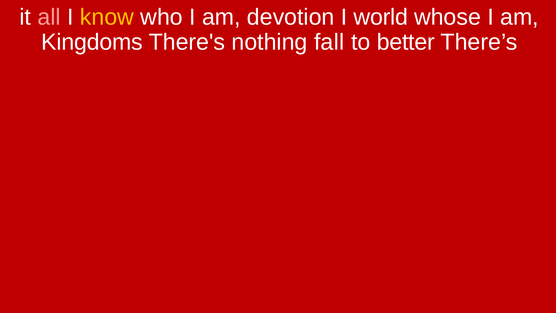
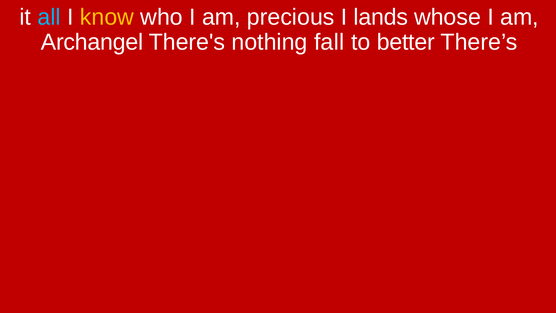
all colour: pink -> light blue (49, 17)
devotion: devotion -> precious (291, 17)
world: world -> lands (381, 17)
Kingdoms: Kingdoms -> Archangel (92, 42)
